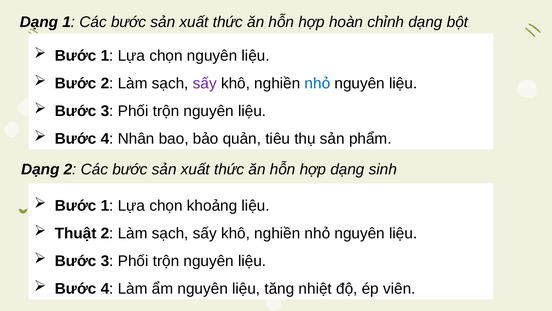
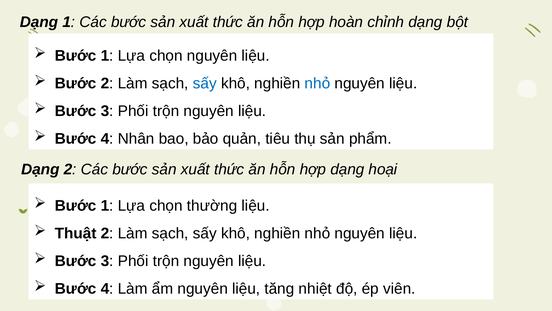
sấy colour: purple -> blue (205, 83)
sinh: sinh -> hoại (383, 169)
khoảng: khoảng -> thường (212, 205)
